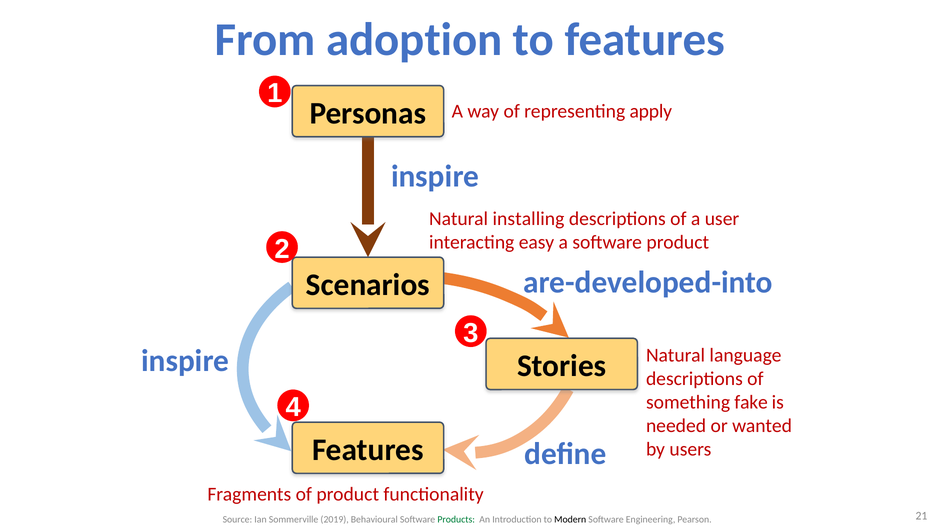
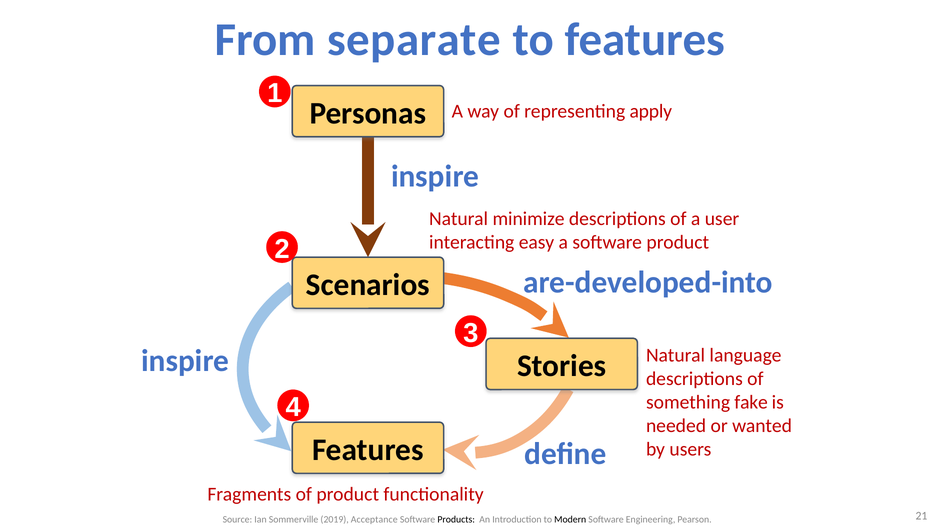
adoption: adoption -> separate (414, 40)
installing: installing -> minimize (529, 219)
Behavioural: Behavioural -> Acceptance (374, 519)
Products colour: green -> black (456, 519)
